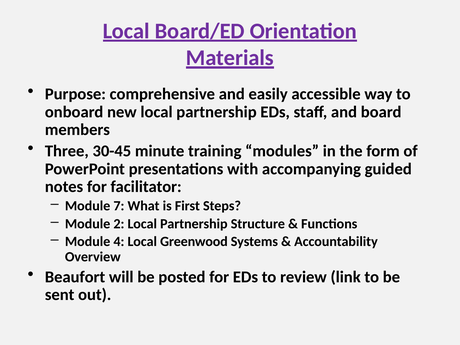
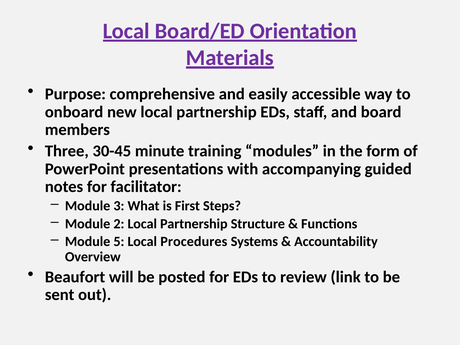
7: 7 -> 3 (119, 206)
4: 4 -> 5 (119, 242)
Greenwood: Greenwood -> Procedures (194, 242)
